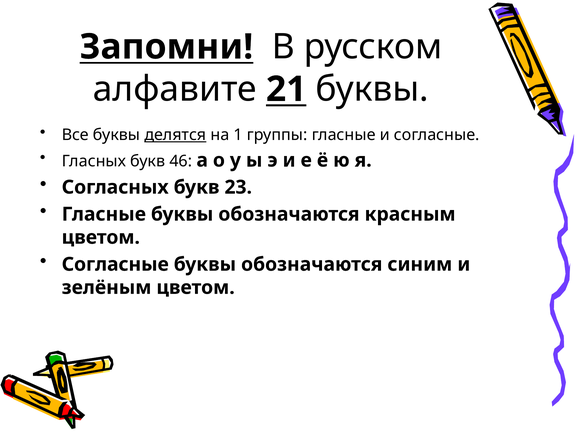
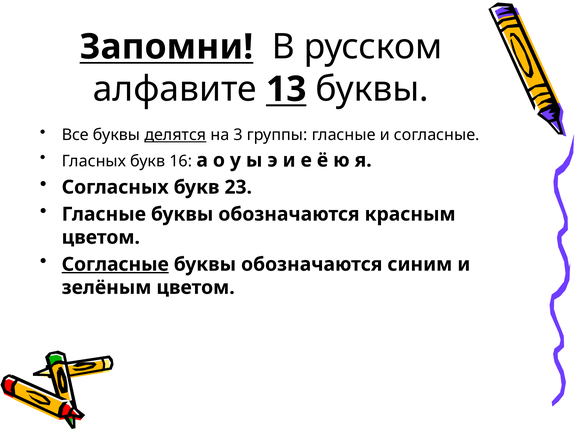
21: 21 -> 13 (286, 89)
1: 1 -> 3 (238, 135)
46: 46 -> 16 (181, 161)
Согласные underline: none -> present (115, 265)
